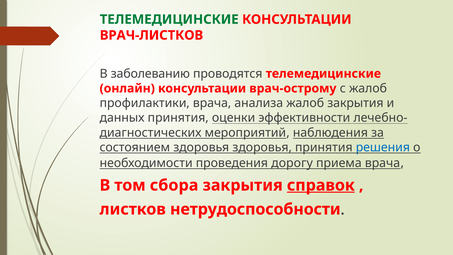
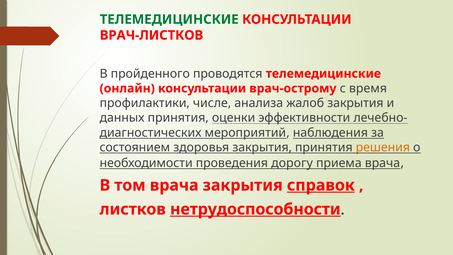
заболеванию: заболеванию -> пройденного (150, 74)
с жалоб: жалоб -> время (368, 88)
профилактики врача: врача -> числе (212, 103)
здоровья здоровья: здоровья -> закрытия (262, 147)
решения colour: blue -> orange (383, 147)
том сбора: сбора -> врача (174, 185)
нетрудоспособности underline: none -> present (255, 209)
